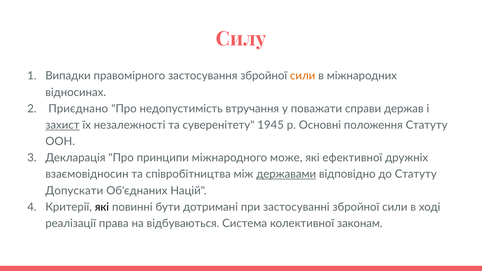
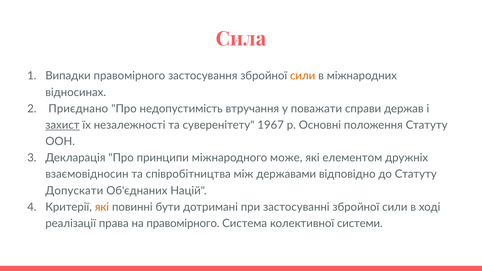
Силу: Силу -> Сила (241, 39)
1945: 1945 -> 1967 (271, 125)
ефективної: ефективної -> елементом (352, 158)
державами underline: present -> none (286, 174)
які colour: black -> orange (102, 207)
на відбуваються: відбуваються -> правомірного (183, 223)
законам: законам -> системи (360, 223)
